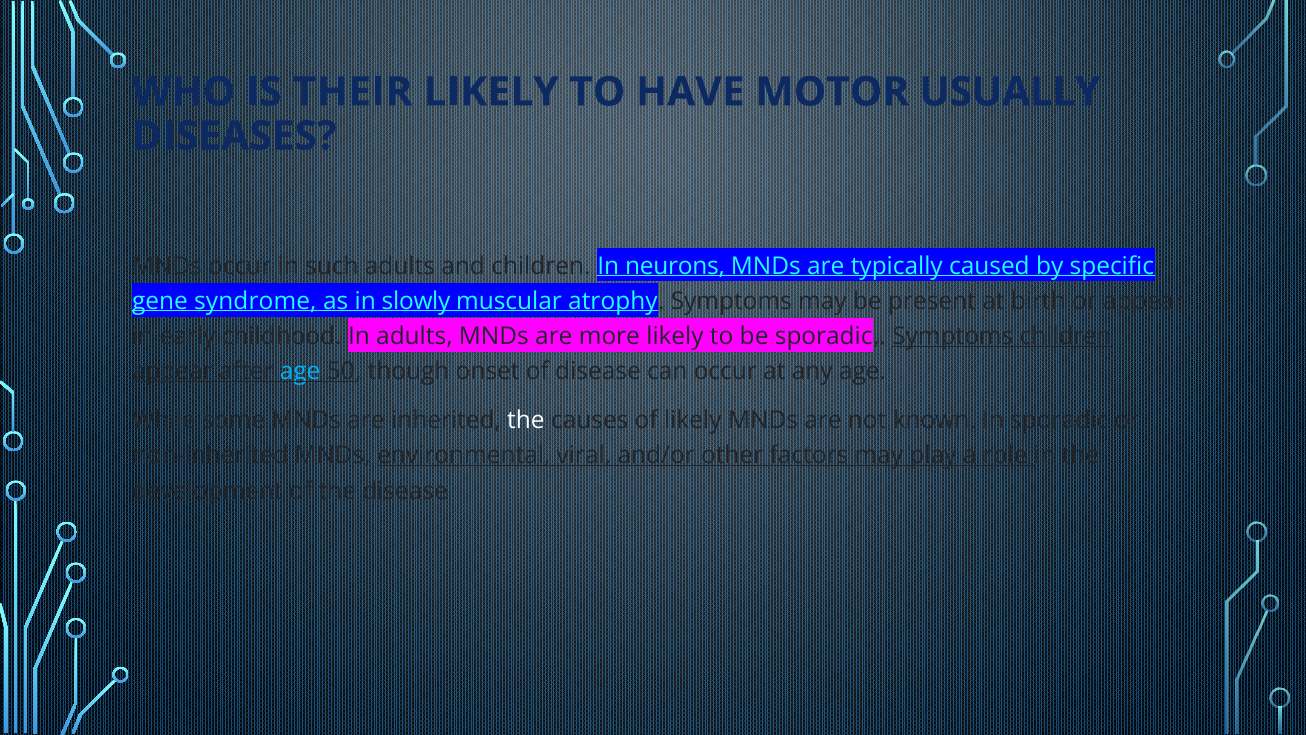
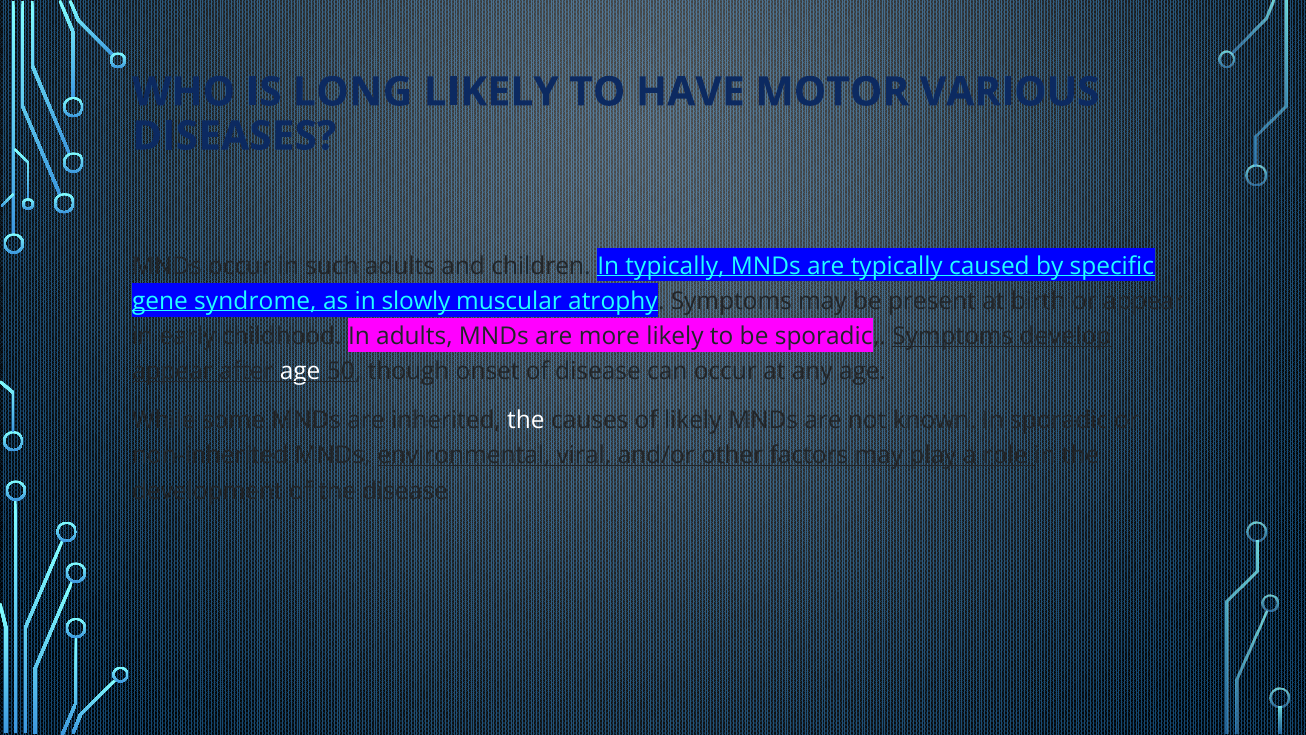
THEIR: THEIR -> LONG (353, 92)
USUALLY: USUALLY -> VARIOUS (1010, 92)
In neurons: neurons -> typically (675, 266)
Symptoms children: children -> develop (1066, 336)
age colour: light blue -> white (300, 372)
